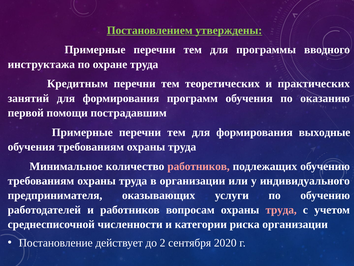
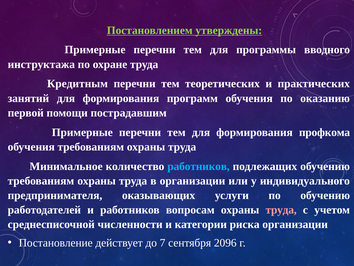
выходные: выходные -> профкома (325, 132)
работников colour: pink -> light blue (199, 166)
2: 2 -> 7 (163, 242)
2020: 2020 -> 2096 (225, 242)
